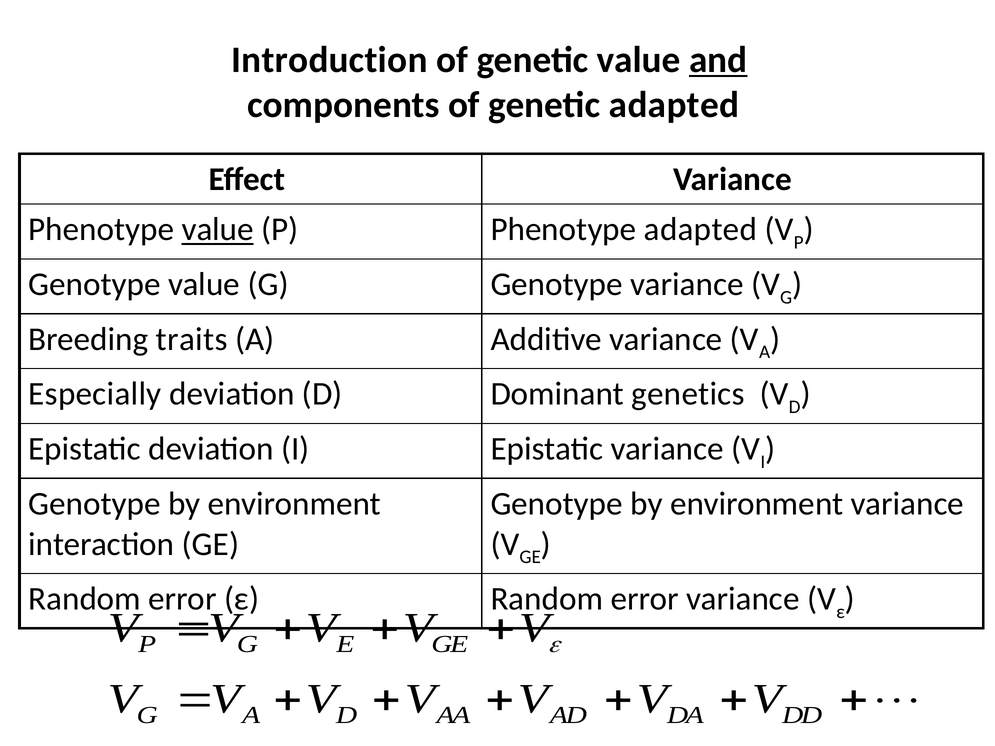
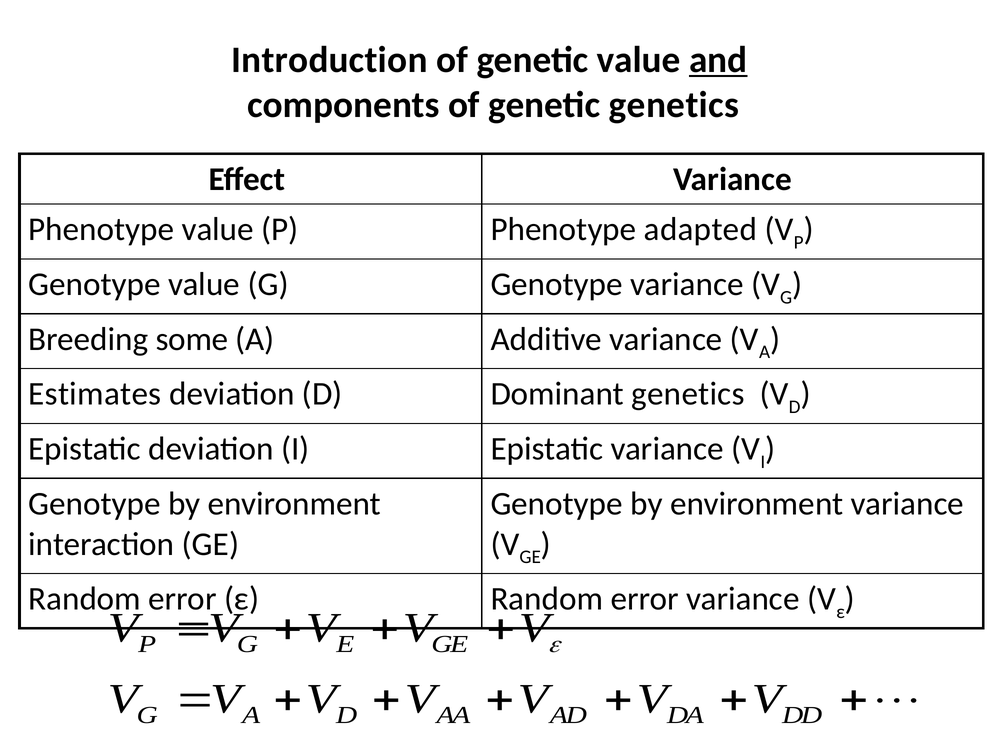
genetic adapted: adapted -> genetics (674, 105)
value underline: present -> none (218, 230)
traits: traits -> some (192, 339)
Especially: Especially -> Estimates (95, 394)
